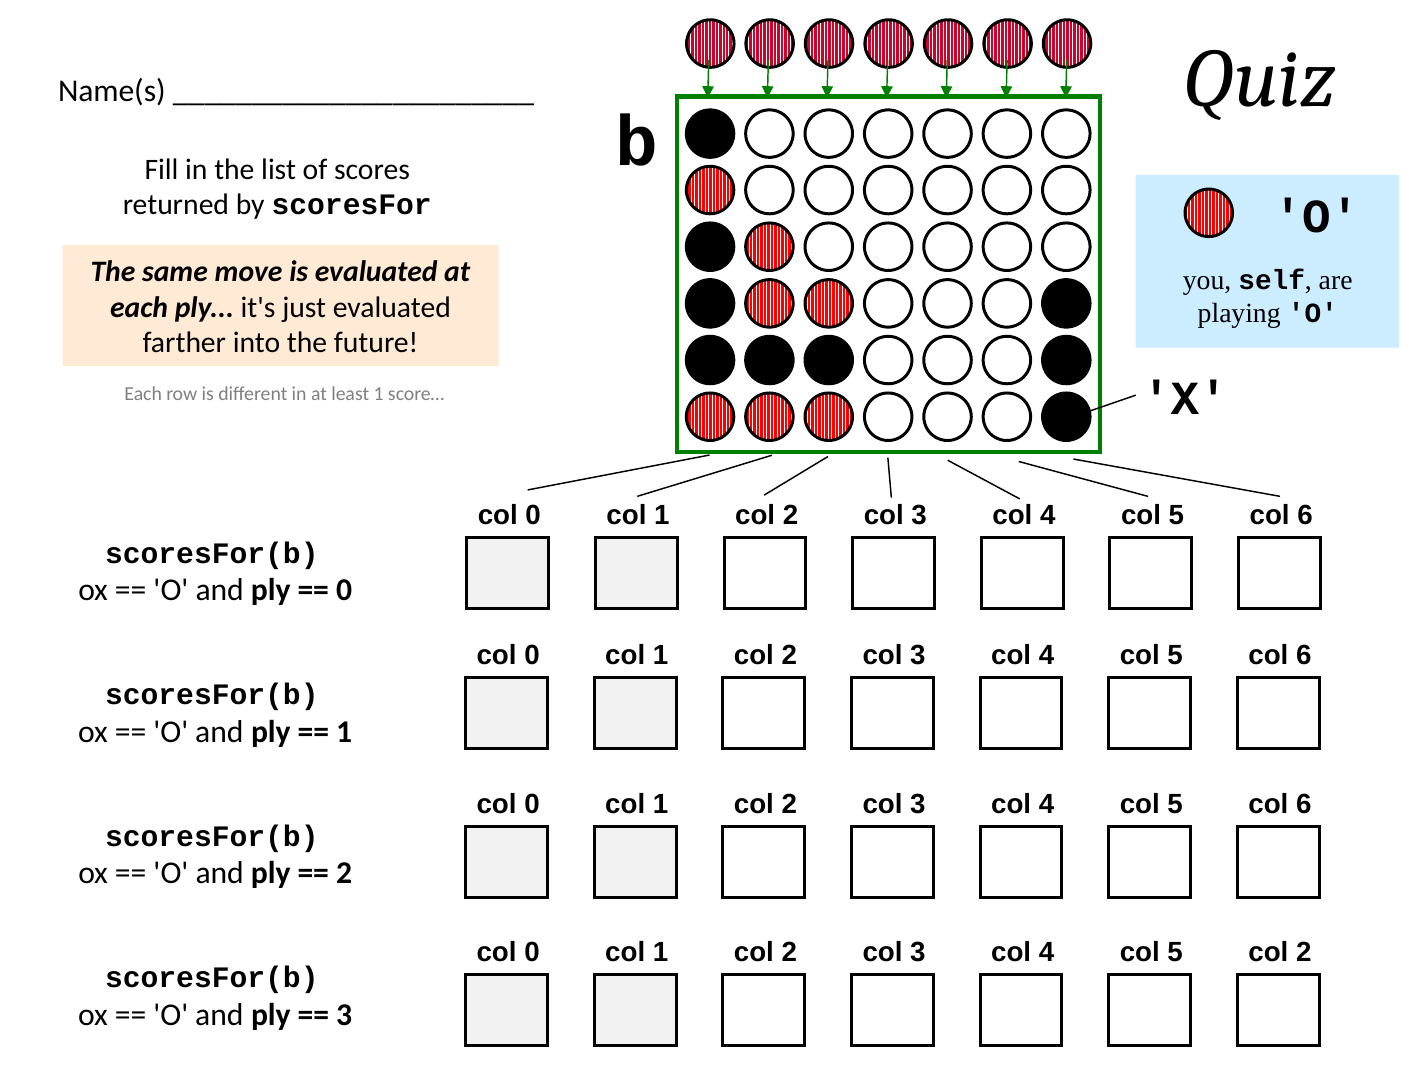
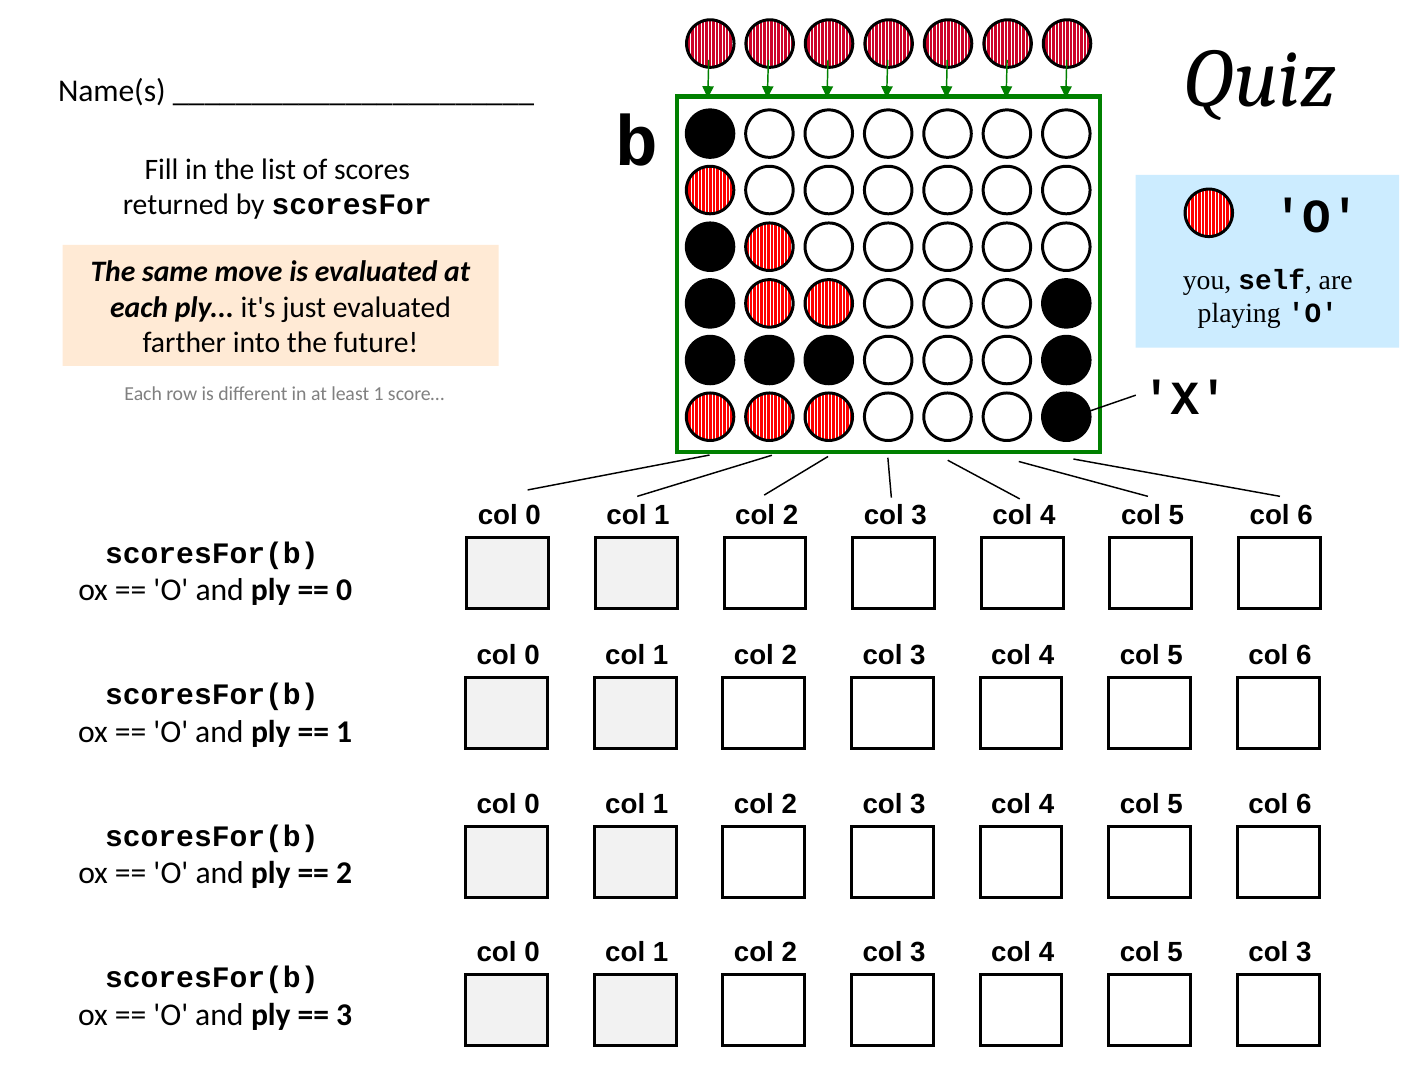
5 col 2: 2 -> 3 (1304, 952)
